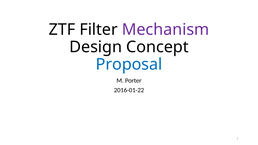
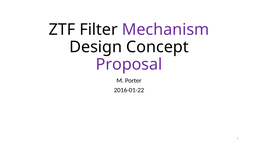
Proposal colour: blue -> purple (129, 64)
